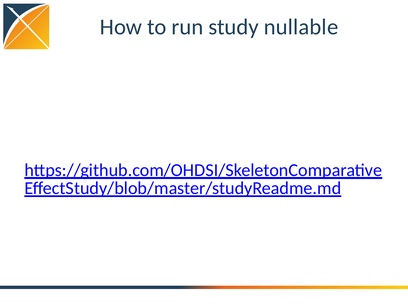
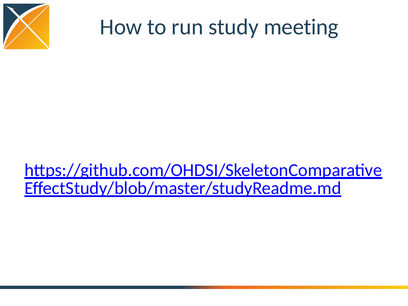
nullable: nullable -> meeting (301, 27)
